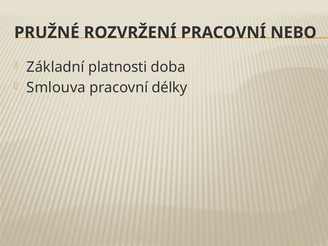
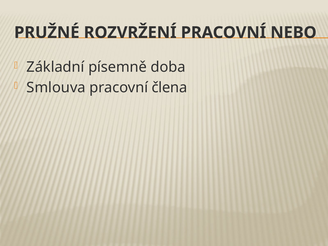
platnosti: platnosti -> písemně (118, 67)
délky: délky -> člena (169, 88)
